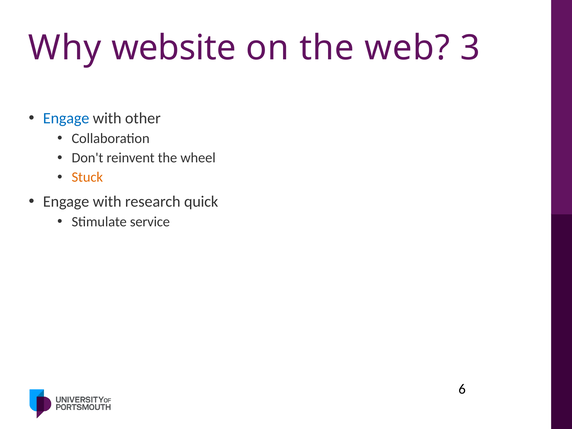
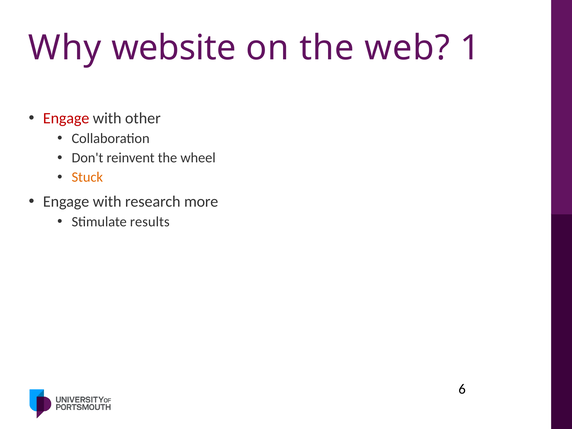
3: 3 -> 1 (470, 48)
Engage colour: blue -> red (66, 118)
quick: quick -> more (201, 202)
service: service -> results (150, 222)
